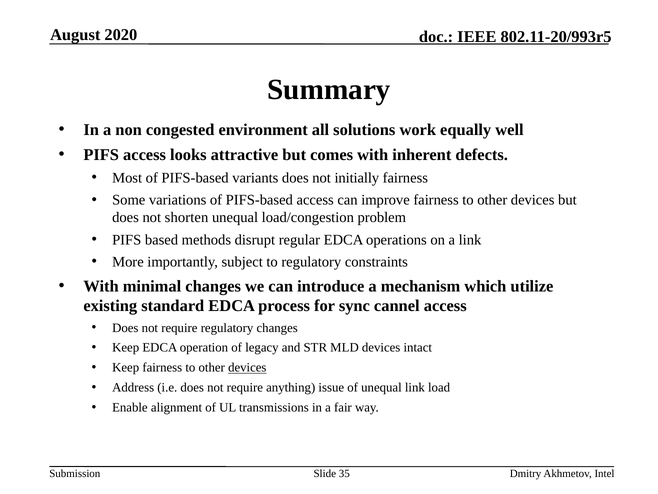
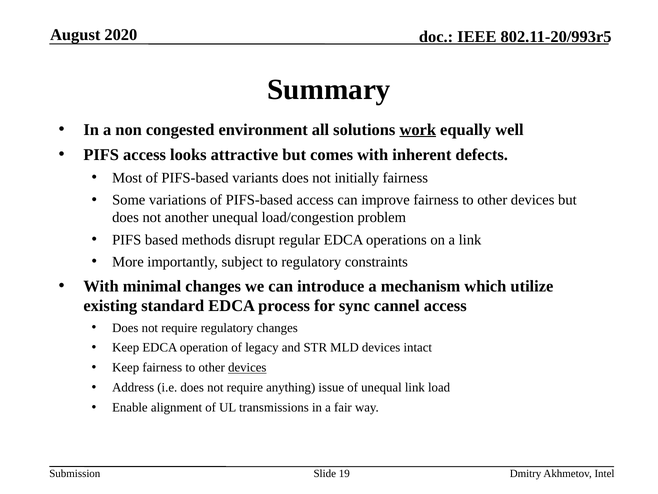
work underline: none -> present (418, 129)
shorten: shorten -> another (187, 217)
35: 35 -> 19 (344, 473)
